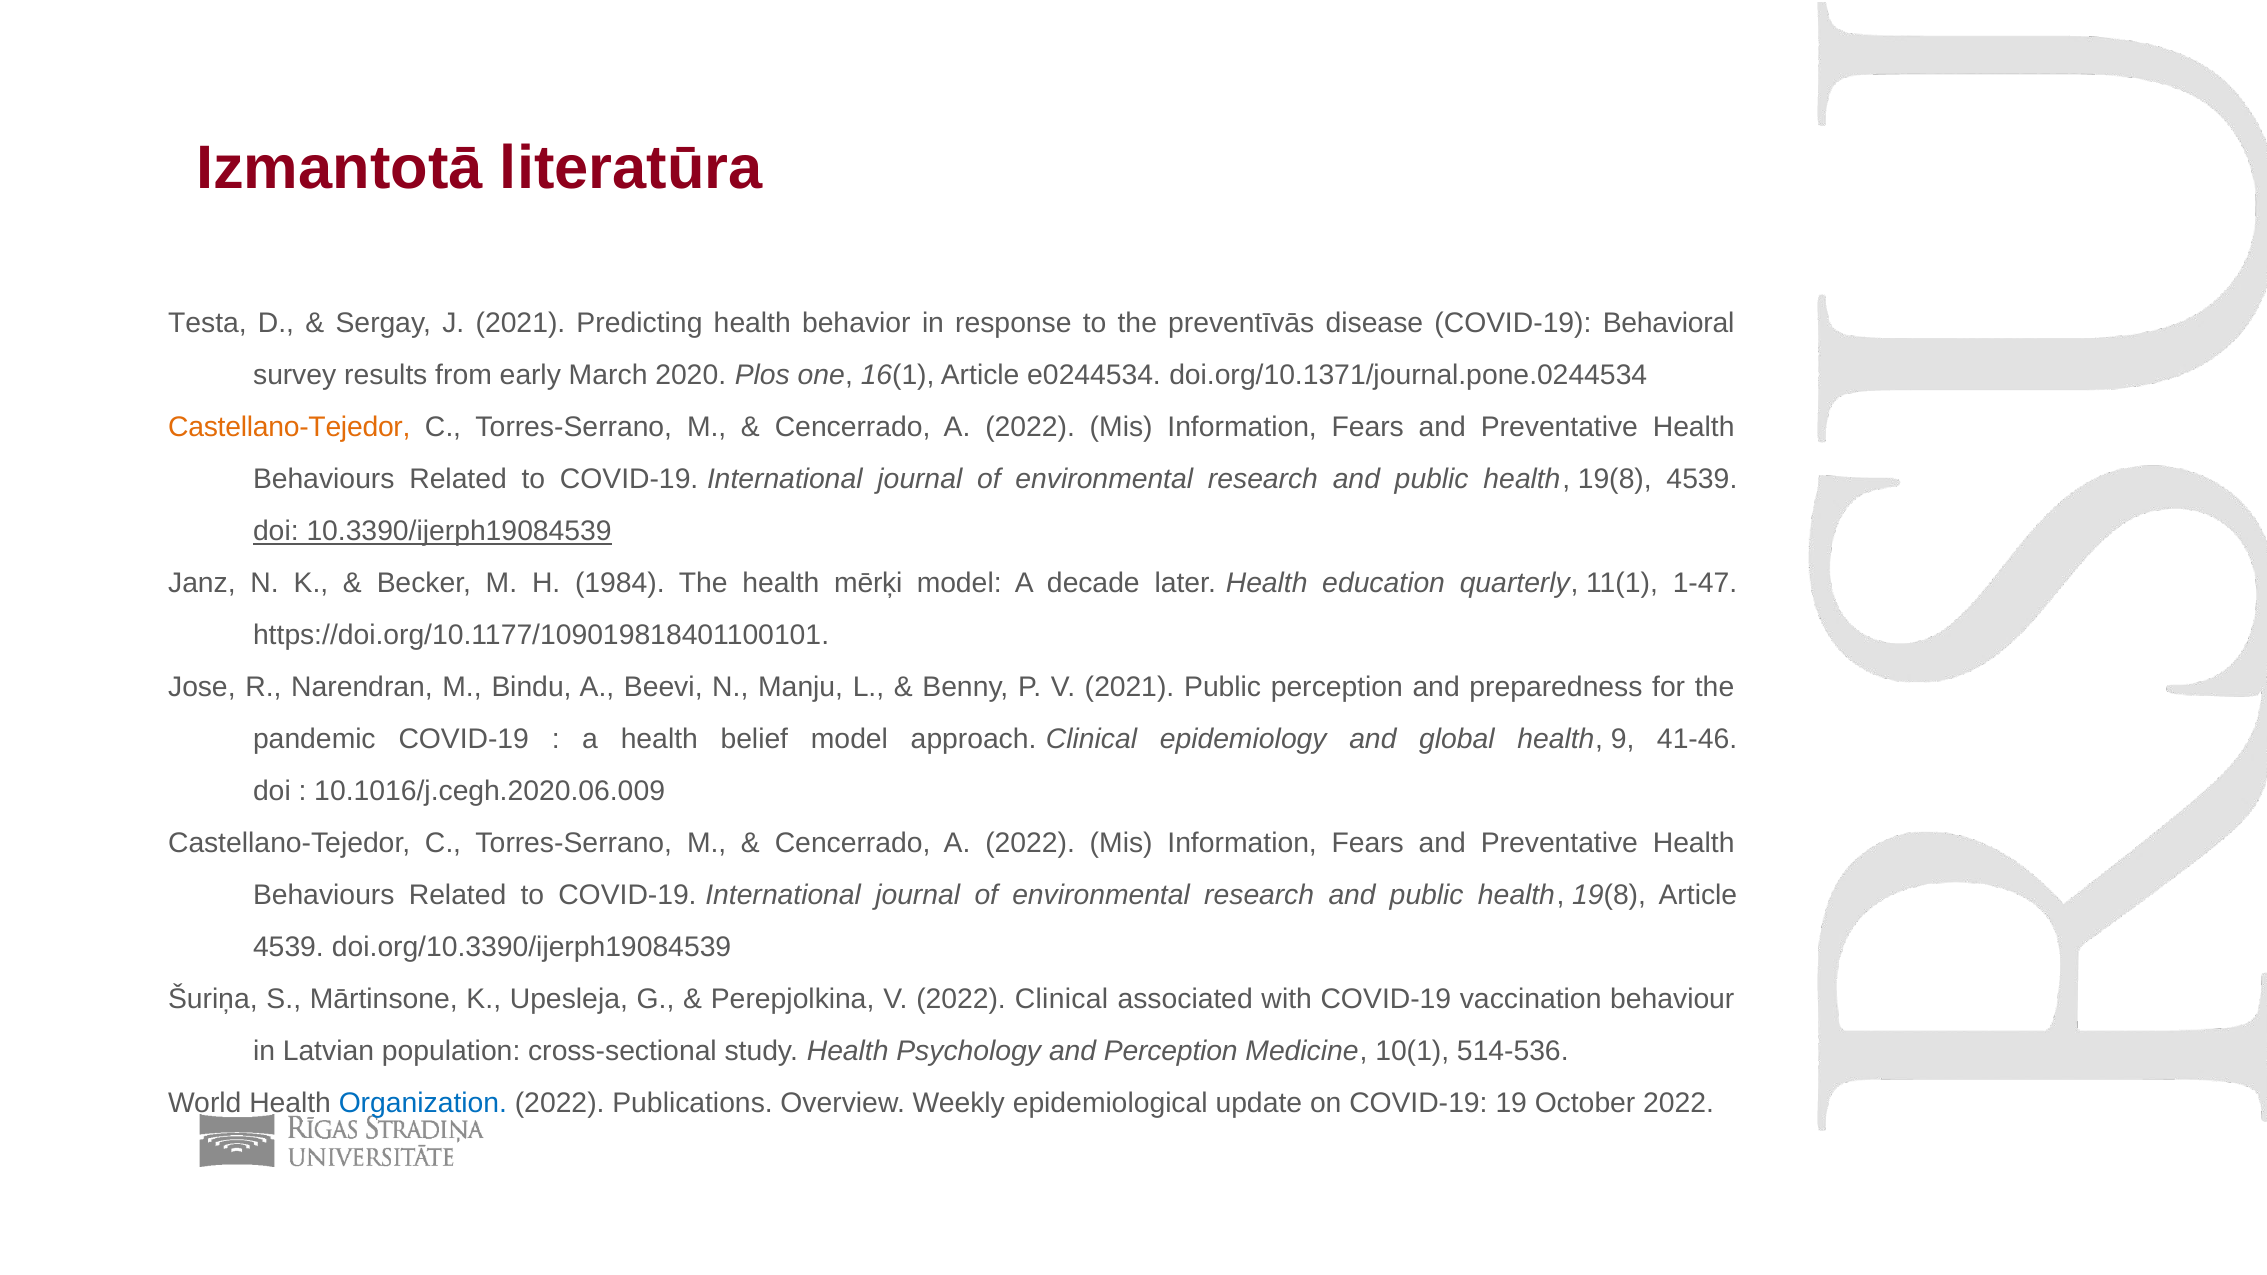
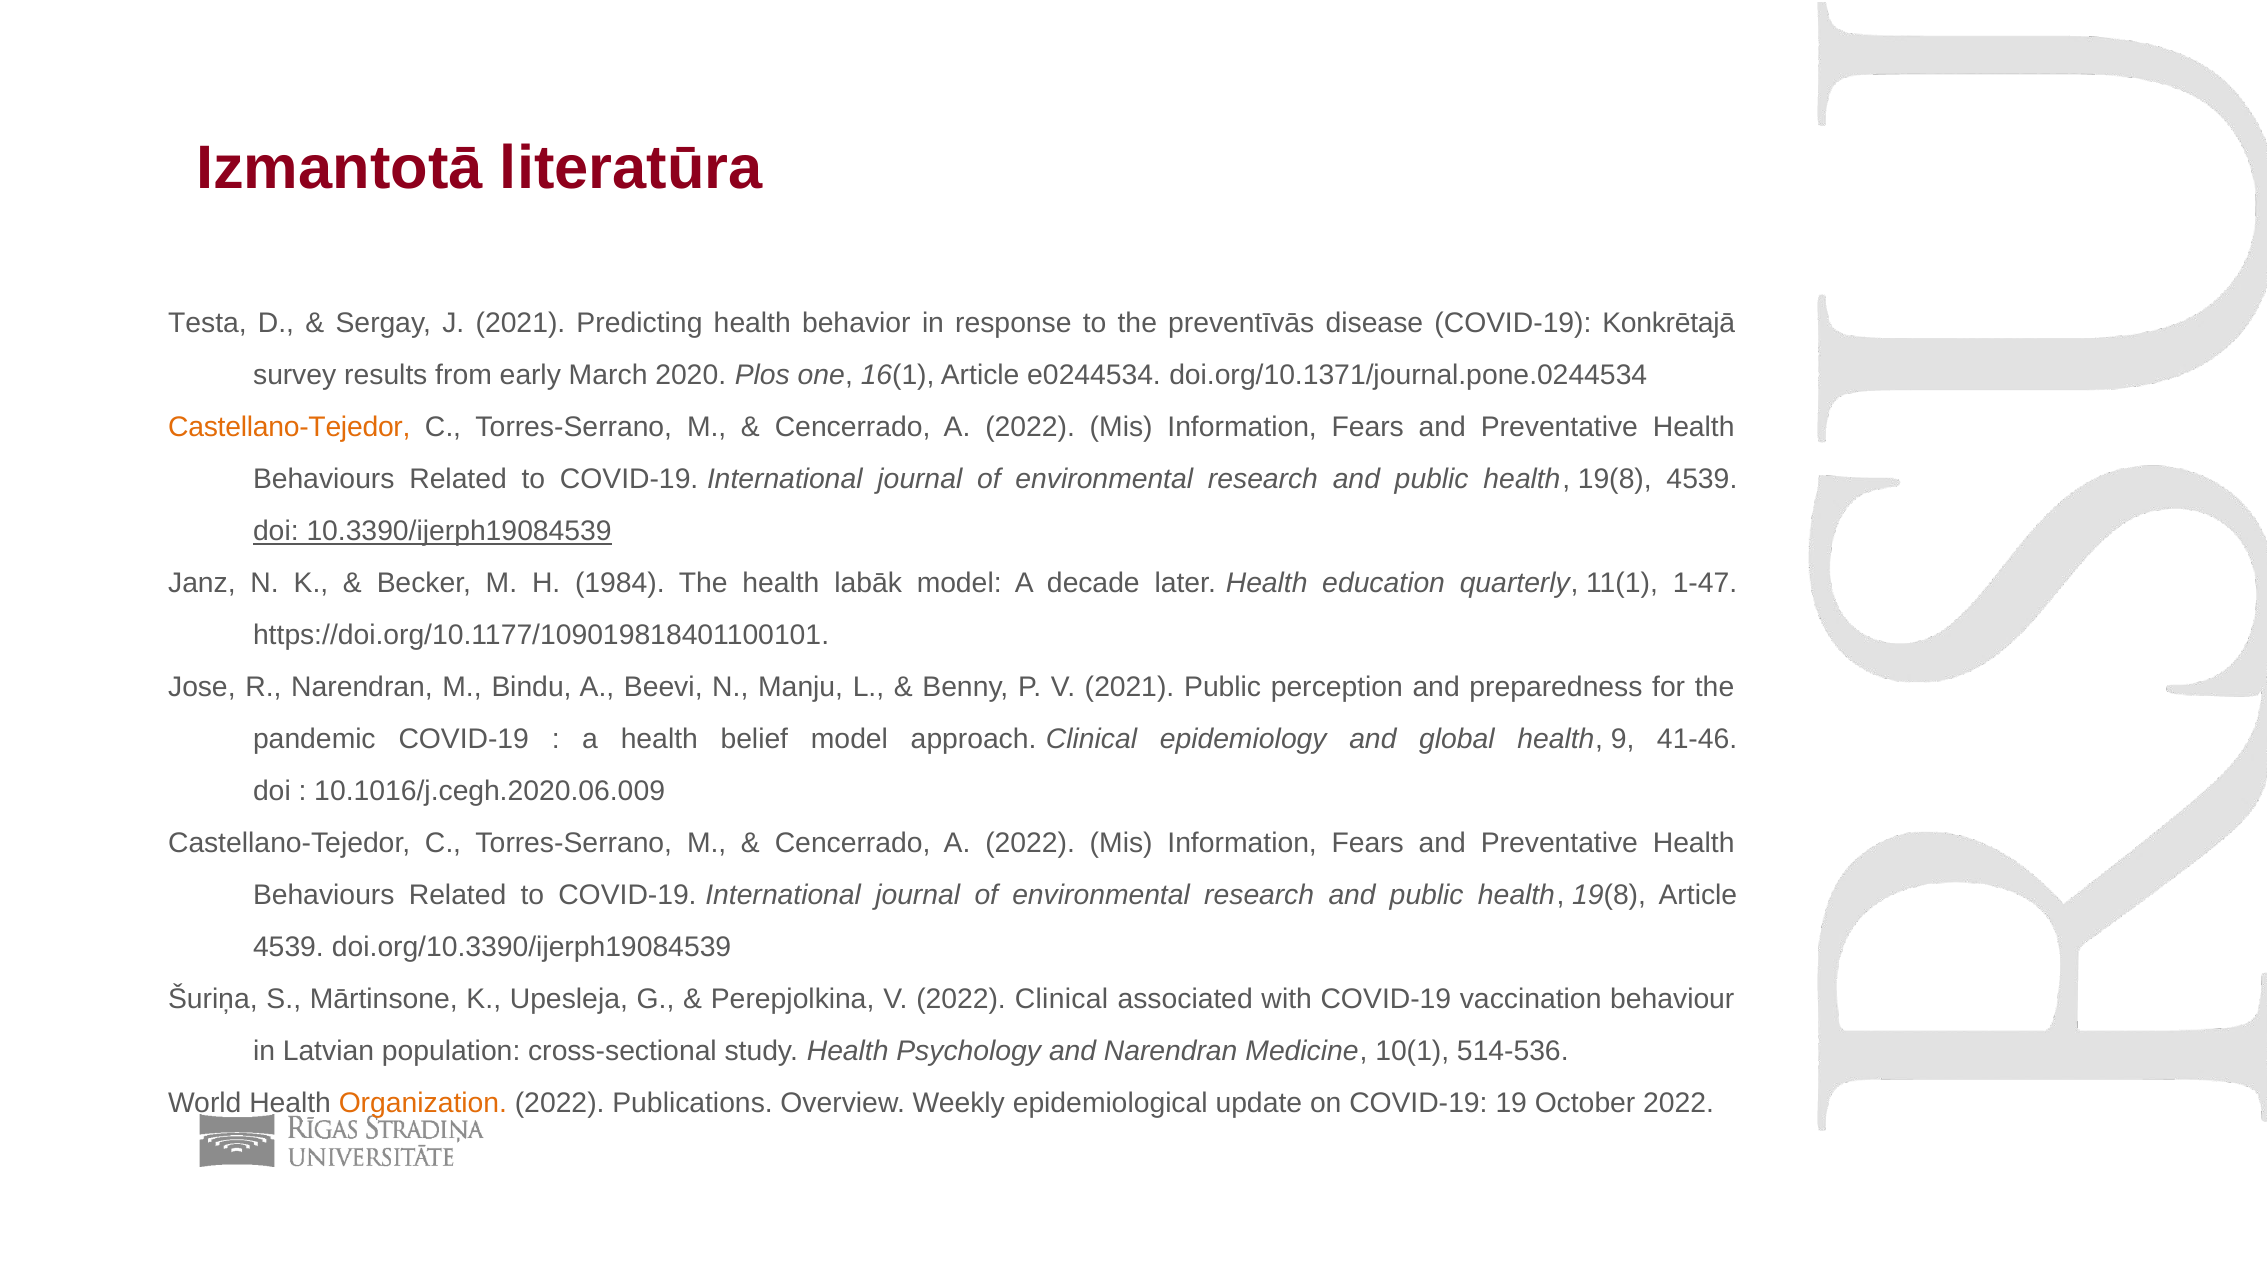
Behavioral: Behavioral -> Konkrētajā (1669, 323)
mērķi: mērķi -> labāk (868, 584)
and Perception: Perception -> Narendran (1171, 1052)
Organization colour: blue -> orange (423, 1104)
